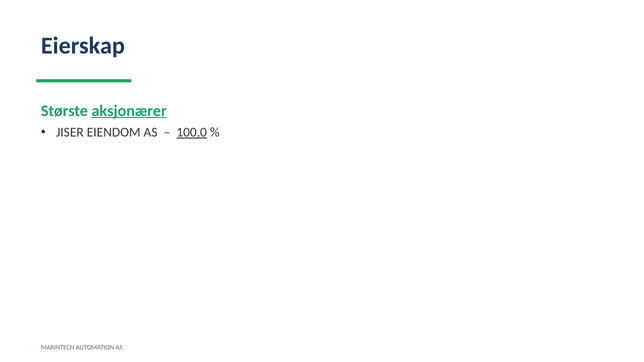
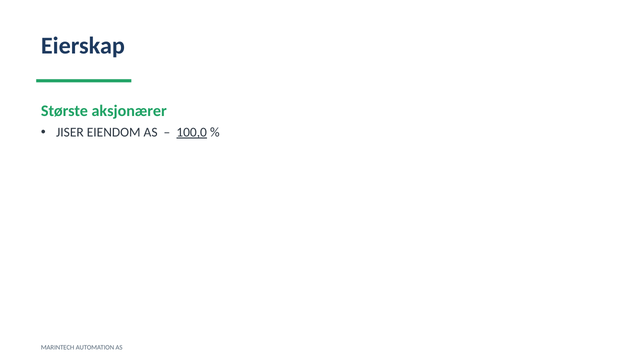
aksjonærer underline: present -> none (129, 111)
